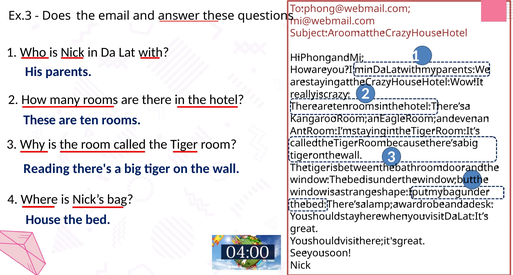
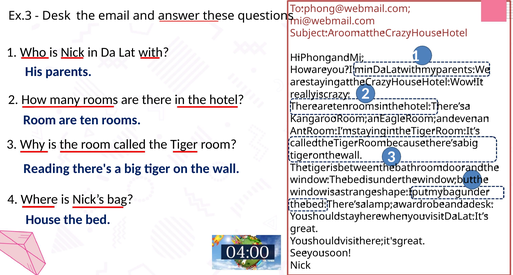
Does: Does -> Desk (56, 16)
These: These -> Room (40, 120)
